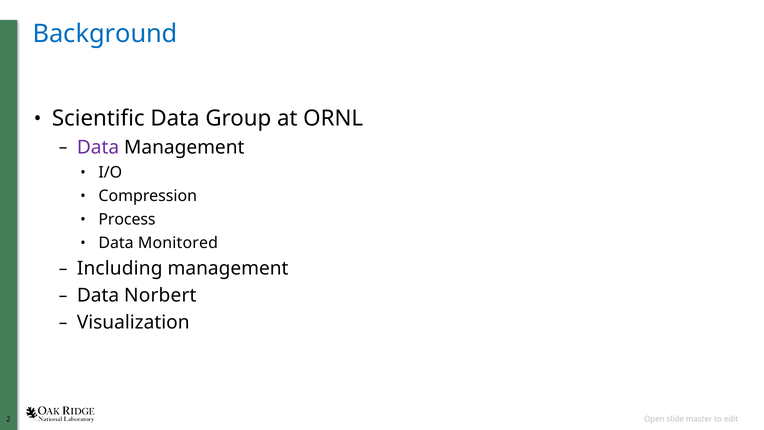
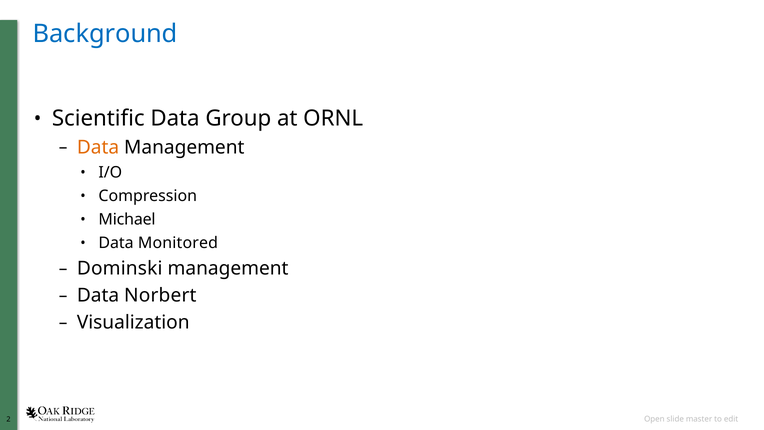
Data colour: purple -> orange (98, 147)
Process: Process -> Michael (127, 220)
Including: Including -> Dominski (120, 268)
